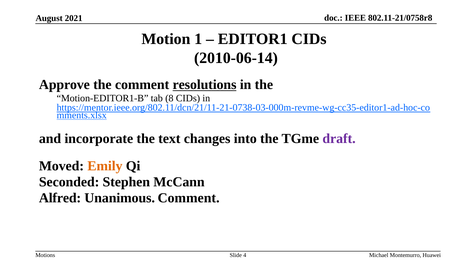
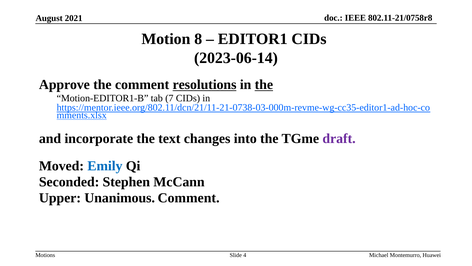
1: 1 -> 8 (198, 39)
2010-06-14: 2010-06-14 -> 2023-06-14 (236, 58)
the underline: none -> present (264, 85)
8: 8 -> 7 (169, 98)
Emily colour: orange -> blue (105, 166)
Alfred: Alfred -> Upper (60, 198)
